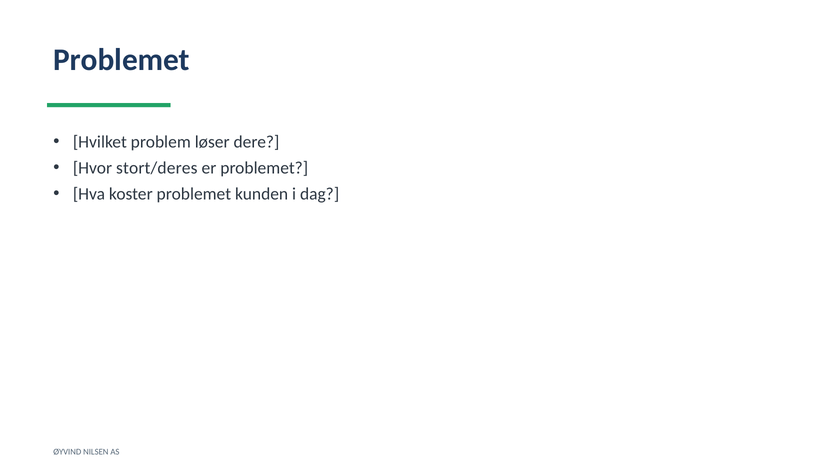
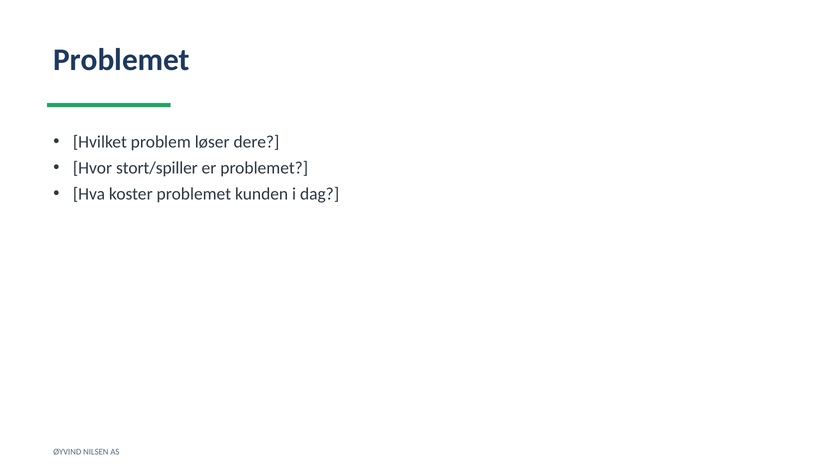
stort/deres: stort/deres -> stort/spiller (157, 168)
